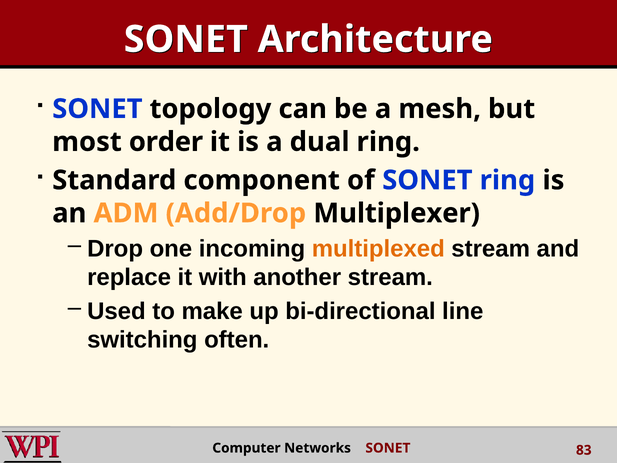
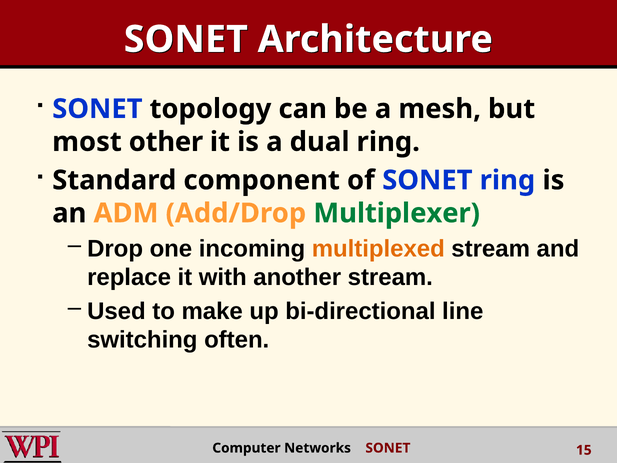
order: order -> other (166, 142)
Multiplexer colour: black -> green (397, 213)
83: 83 -> 15 (584, 450)
